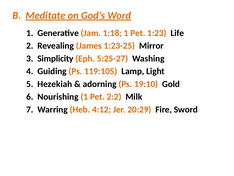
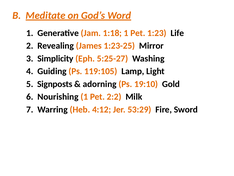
Hezekiah: Hezekiah -> Signposts (55, 84)
20:29: 20:29 -> 53:29 (139, 109)
